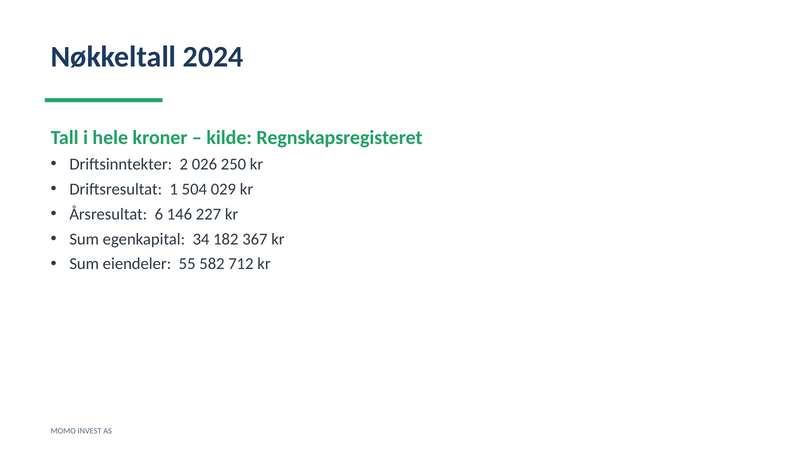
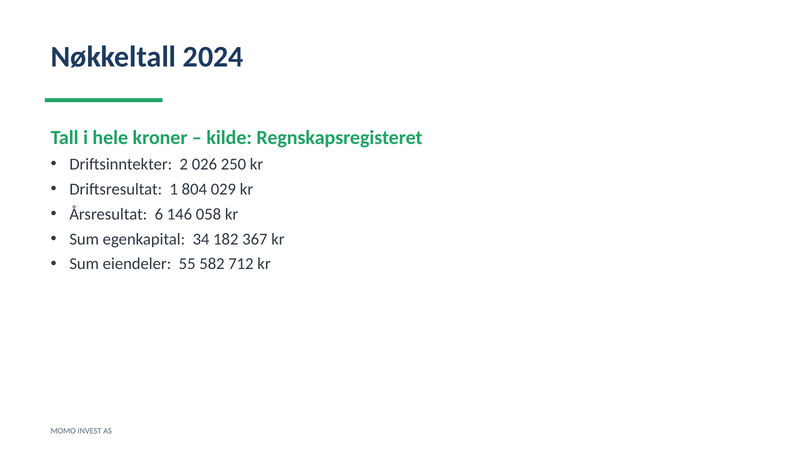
504: 504 -> 804 (194, 189)
227: 227 -> 058 (208, 214)
